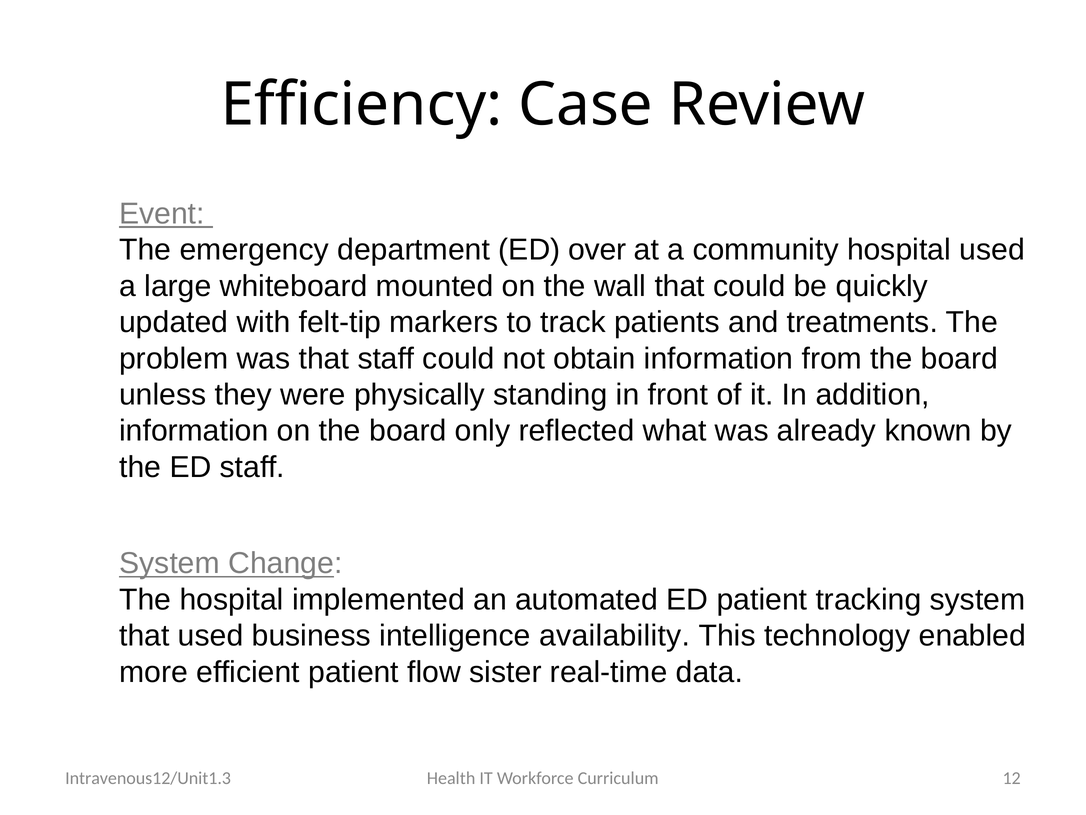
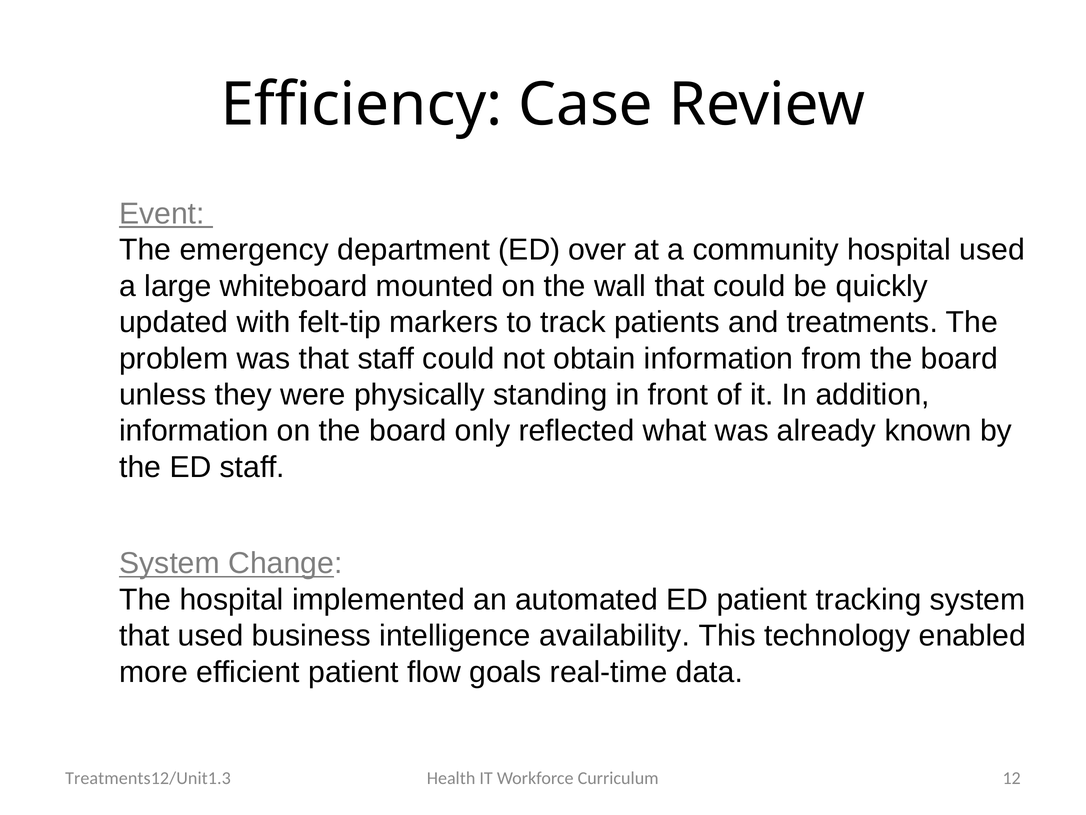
sister: sister -> goals (505, 672)
Intravenous12/Unit1.3: Intravenous12/Unit1.3 -> Treatments12/Unit1.3 (148, 778)
